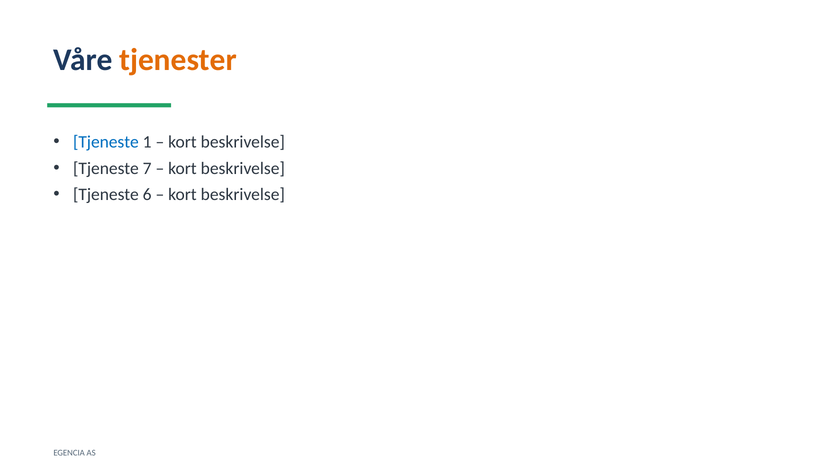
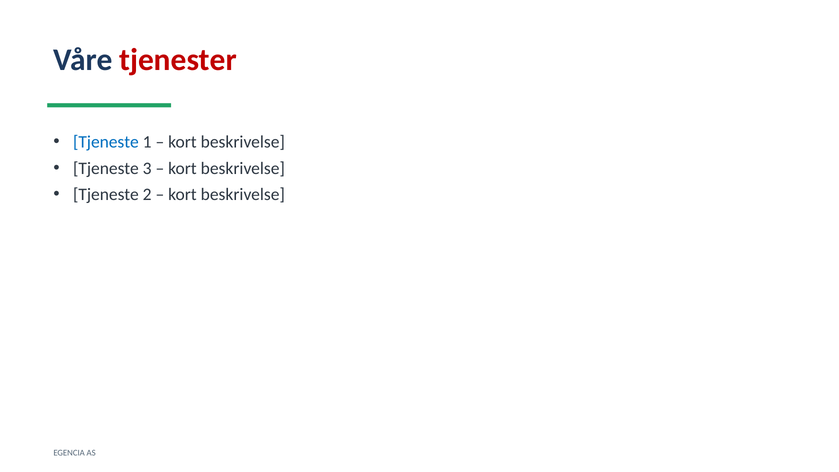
tjenester colour: orange -> red (178, 60)
7: 7 -> 3 (147, 168)
6: 6 -> 2 (147, 195)
